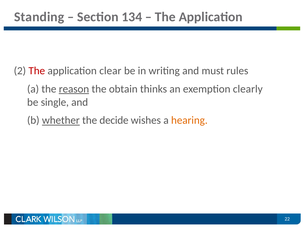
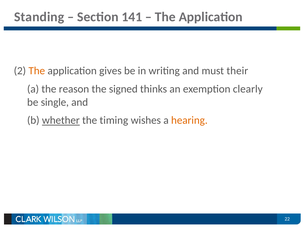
134: 134 -> 141 (132, 17)
The colour: red -> orange (37, 71)
clear: clear -> gives (110, 71)
rules: rules -> their (237, 71)
reason underline: present -> none (74, 89)
obtain: obtain -> signed (123, 89)
decide: decide -> timing (114, 120)
